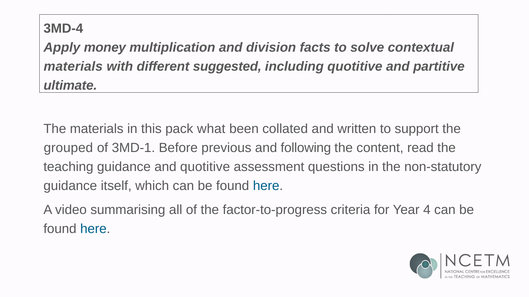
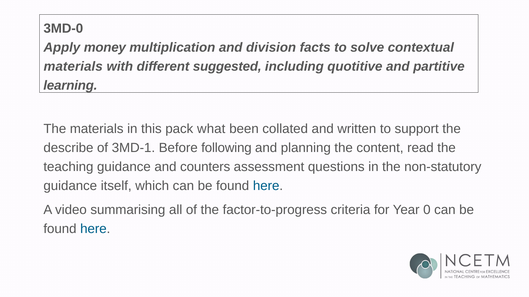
3MD-4: 3MD-4 -> 3MD-0 (63, 28)
ultimate: ultimate -> learning (70, 86)
grouped: grouped -> describe (68, 148)
previous: previous -> following (226, 148)
following: following -> planning (306, 148)
and quotitive: quotitive -> counters (205, 167)
4: 4 -> 0 (427, 210)
